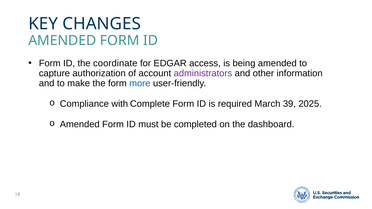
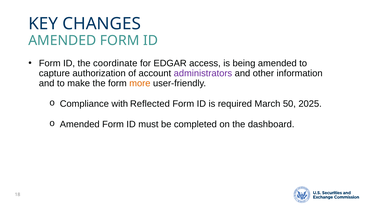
more colour: blue -> orange (140, 83)
Complete: Complete -> Reflected (150, 104)
39: 39 -> 50 (289, 104)
